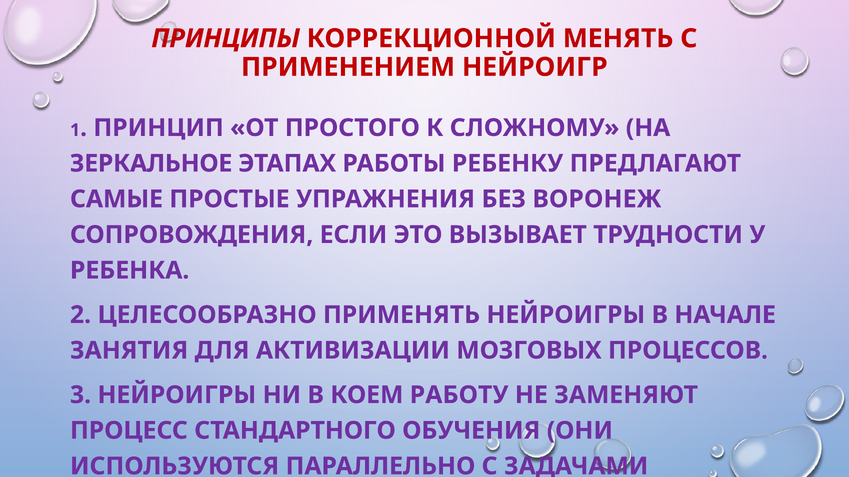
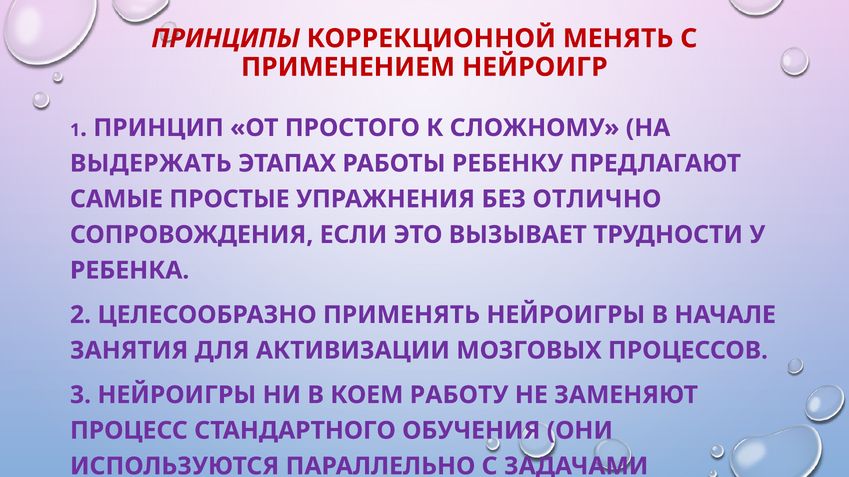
ЗЕРКАЛЬНОЕ: ЗЕРКАЛЬНОЕ -> ВЫДЕРЖАТЬ (151, 164)
ВОРОНЕЖ: ВОРОНЕЖ -> ОТЛИЧНО (597, 199)
